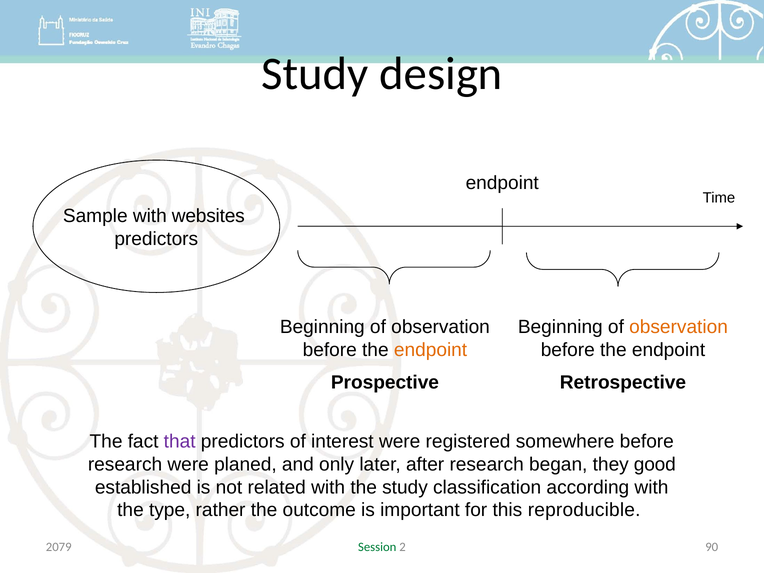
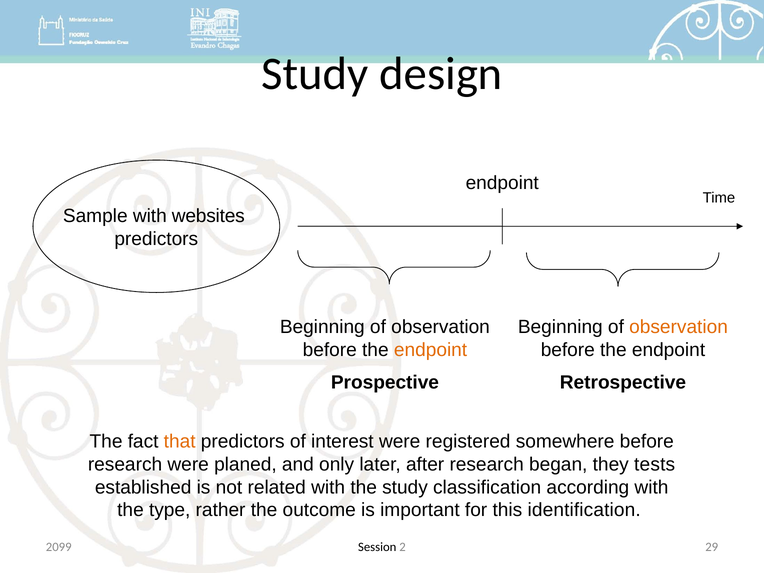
that colour: purple -> orange (180, 441)
good: good -> tests (655, 464)
reproducible: reproducible -> identification (584, 510)
2079: 2079 -> 2099 (59, 547)
Session colour: green -> black (377, 547)
90: 90 -> 29 (712, 547)
